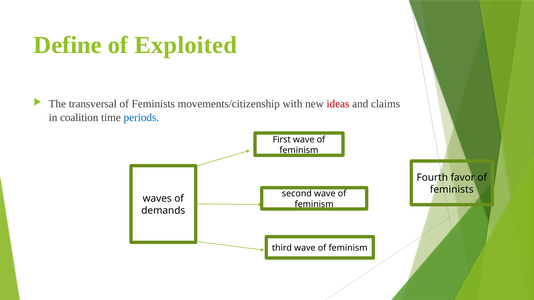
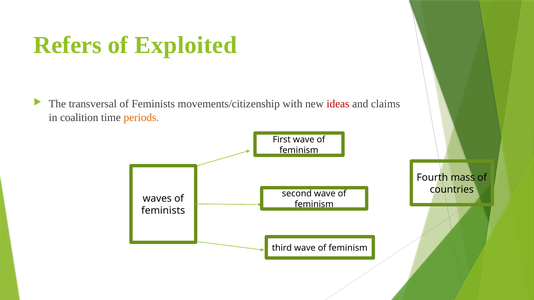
Define: Define -> Refers (68, 45)
periods colour: blue -> orange (141, 117)
favor: favor -> mass (463, 178)
feminists: feminists -> countries (452, 190)
demands: demands -> feminists (163, 211)
